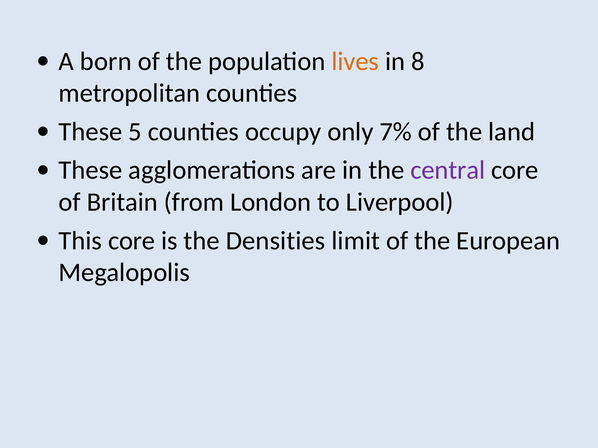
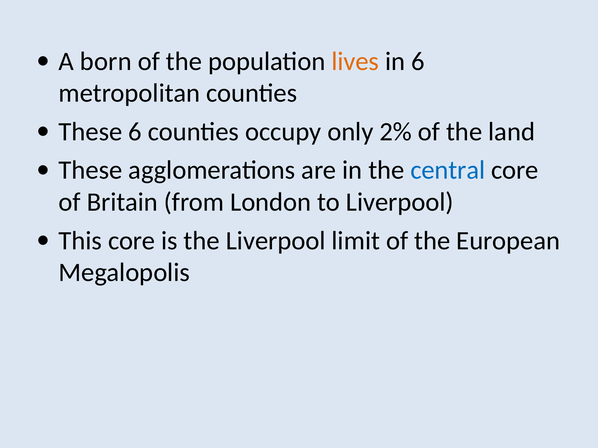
in 8: 8 -> 6 (418, 61)
These 5: 5 -> 6 (135, 132)
7%: 7% -> 2% (396, 132)
central colour: purple -> blue (448, 170)
the Densities: Densities -> Liverpool (276, 241)
